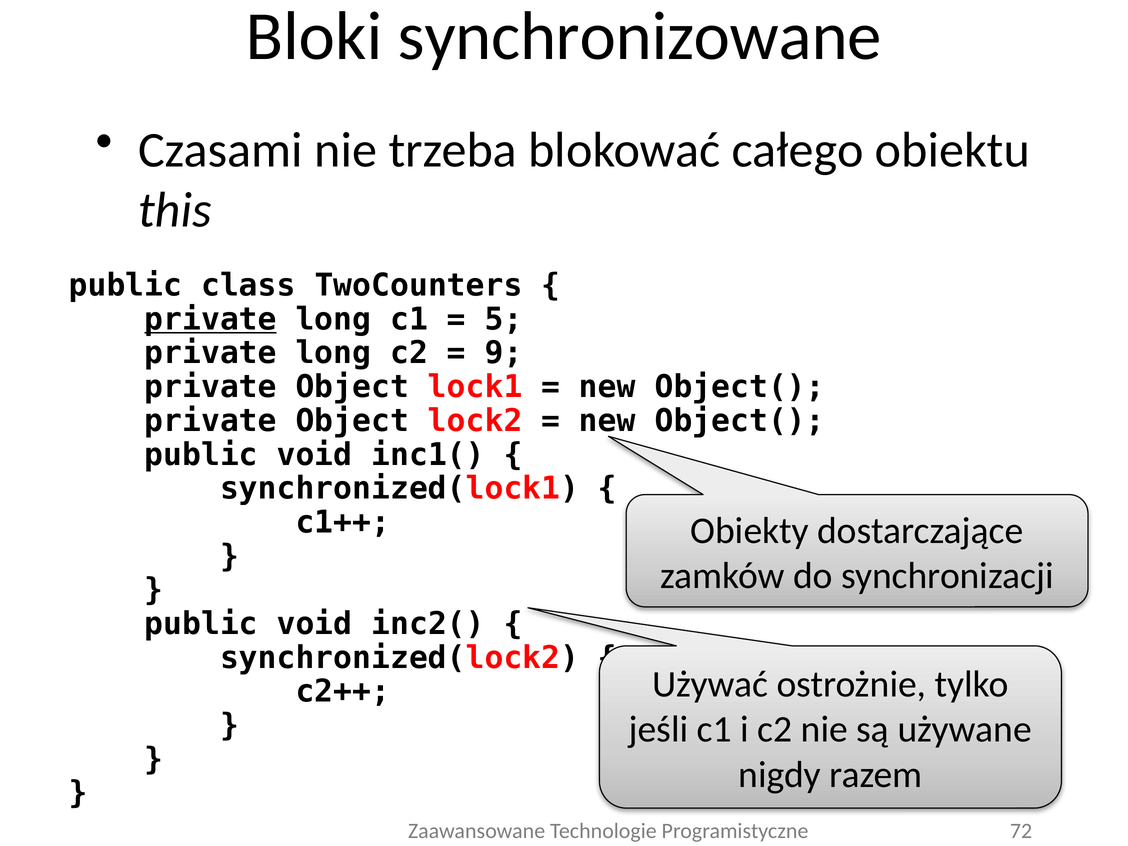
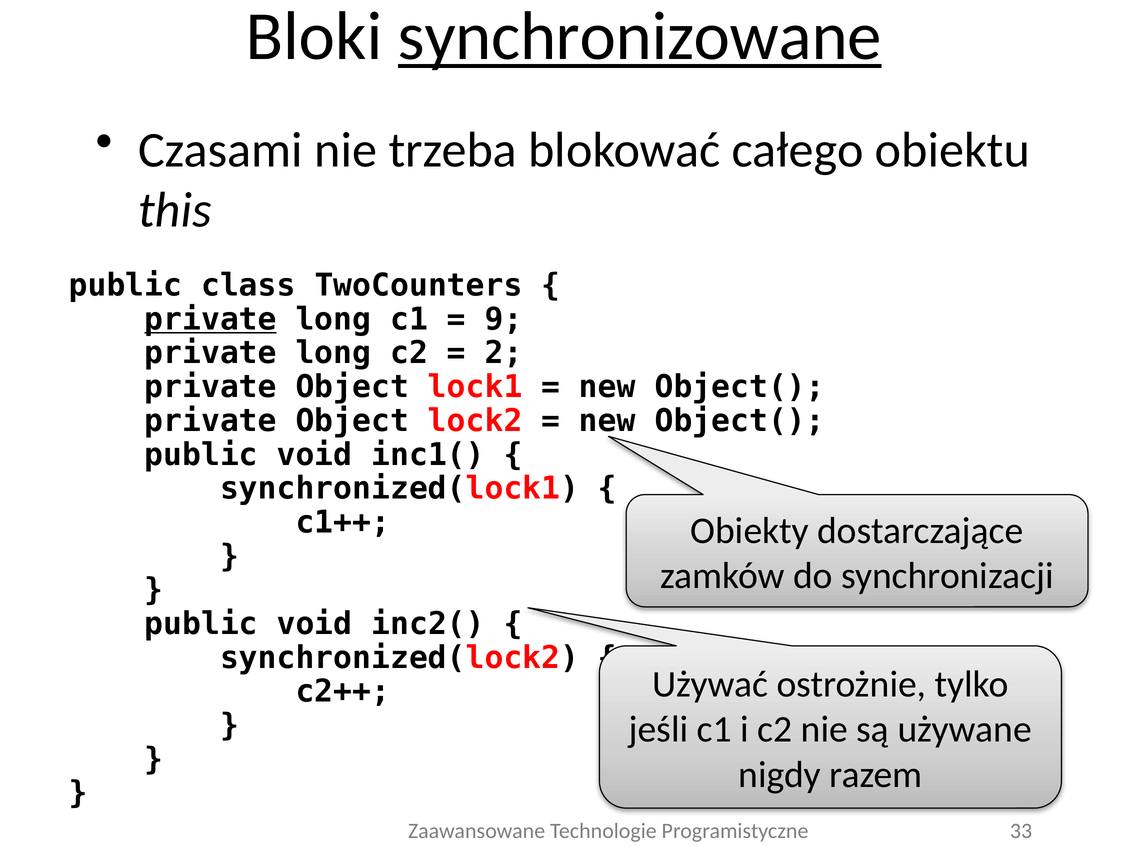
synchronizowane underline: none -> present (640, 36)
5: 5 -> 9 (504, 319)
9: 9 -> 2 (504, 353)
72: 72 -> 33 (1021, 831)
